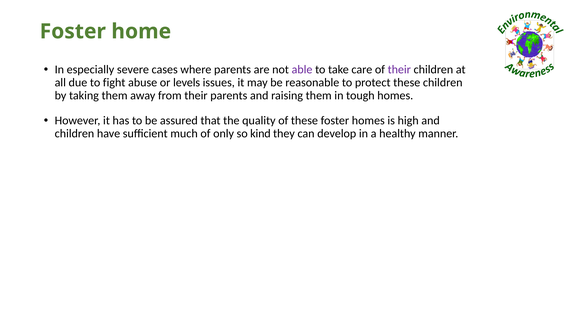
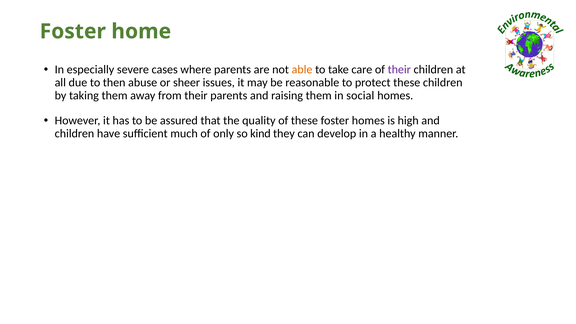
able colour: purple -> orange (302, 70)
fight: fight -> then (114, 83)
levels: levels -> sheer (187, 83)
tough: tough -> social (360, 96)
